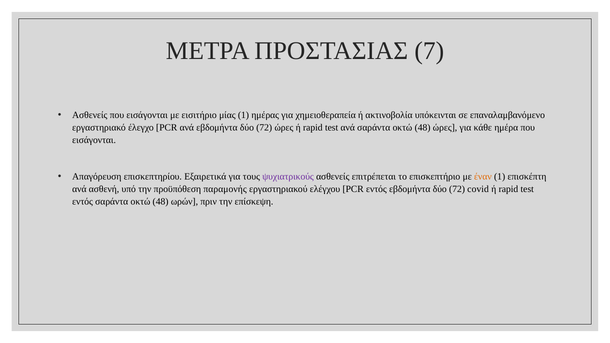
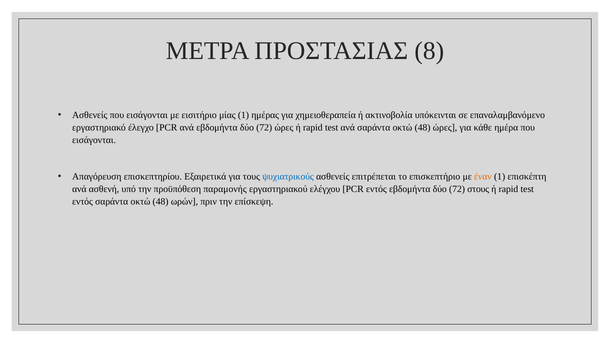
7: 7 -> 8 (429, 51)
ψυχιατρικούς colour: purple -> blue (288, 177)
covid: covid -> στους (478, 189)
